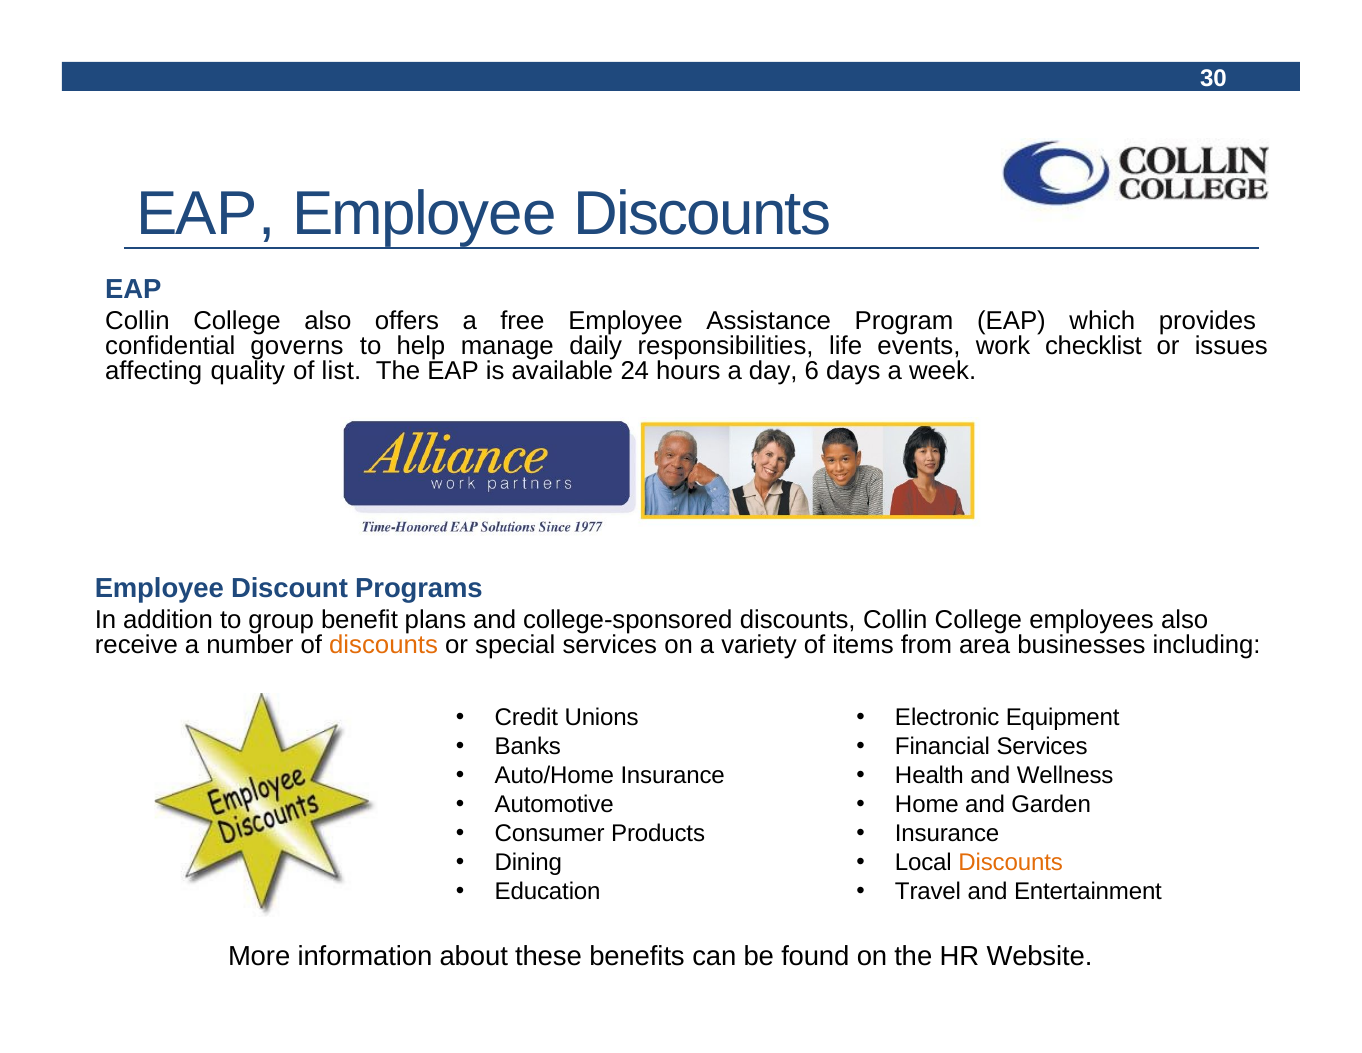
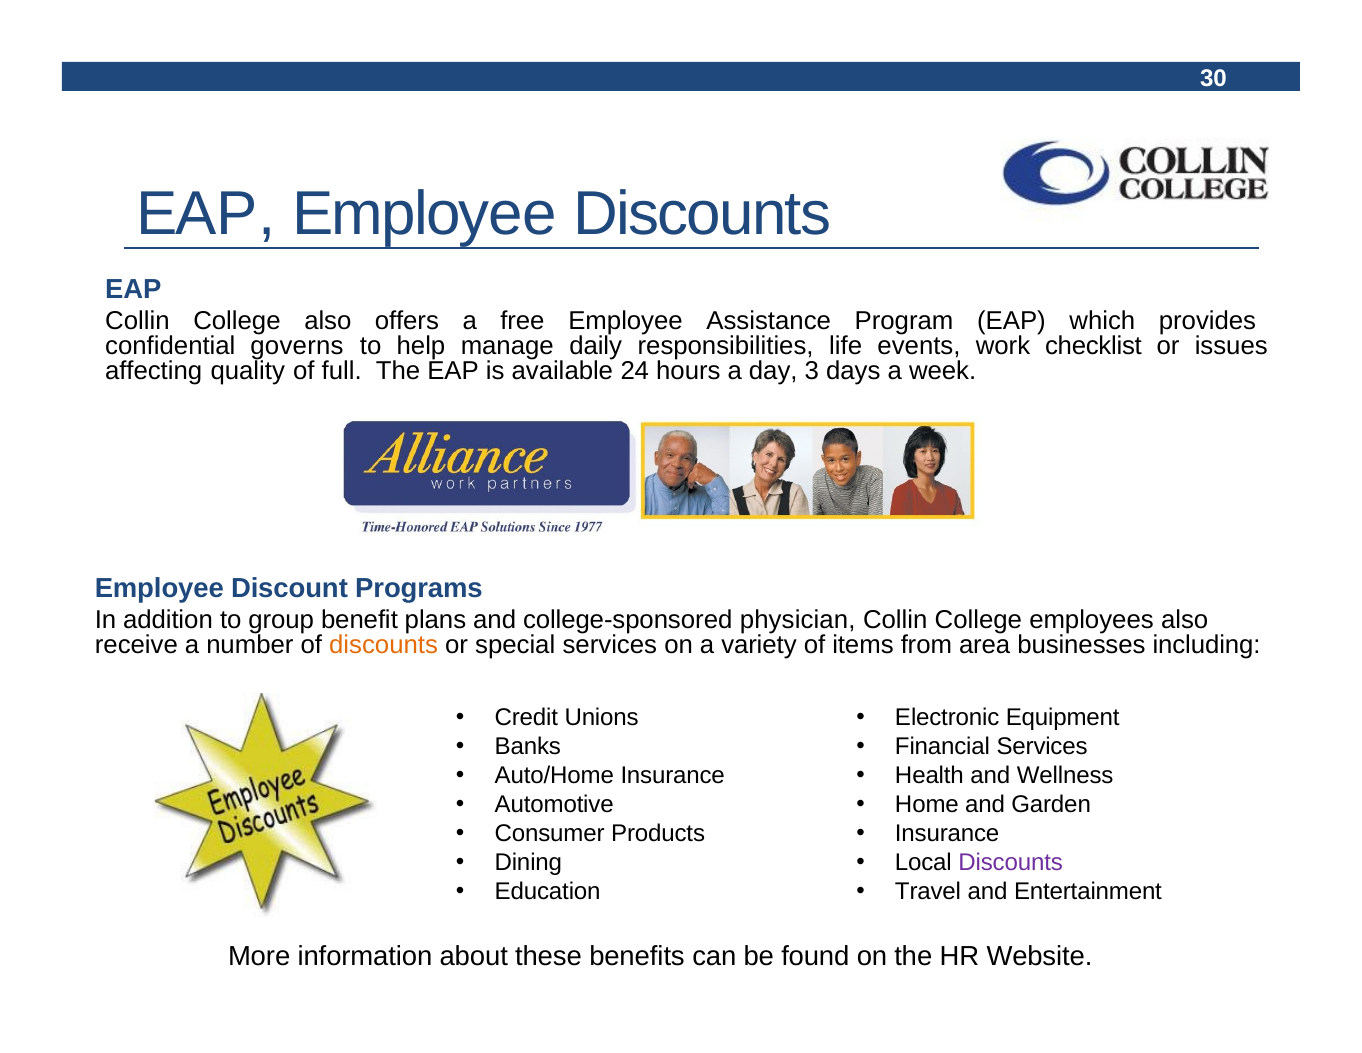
list: list -> full (342, 371)
6: 6 -> 3 (812, 371)
college-sponsored discounts: discounts -> physician (798, 620)
Discounts colour: orange -> purple (1011, 862)
